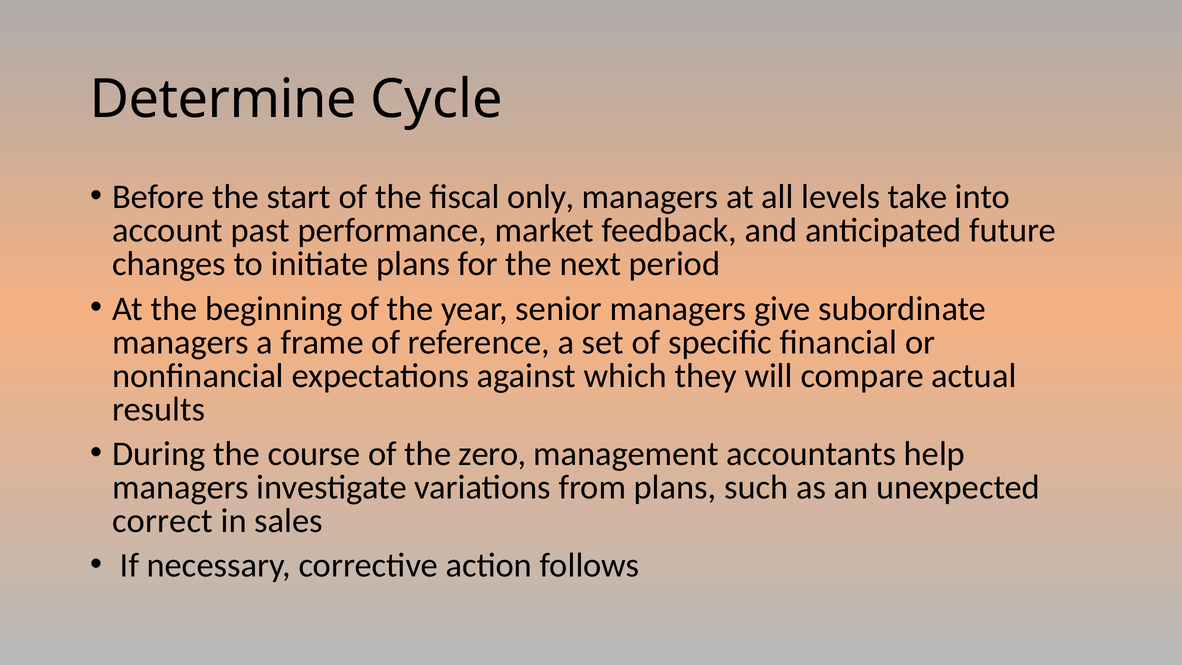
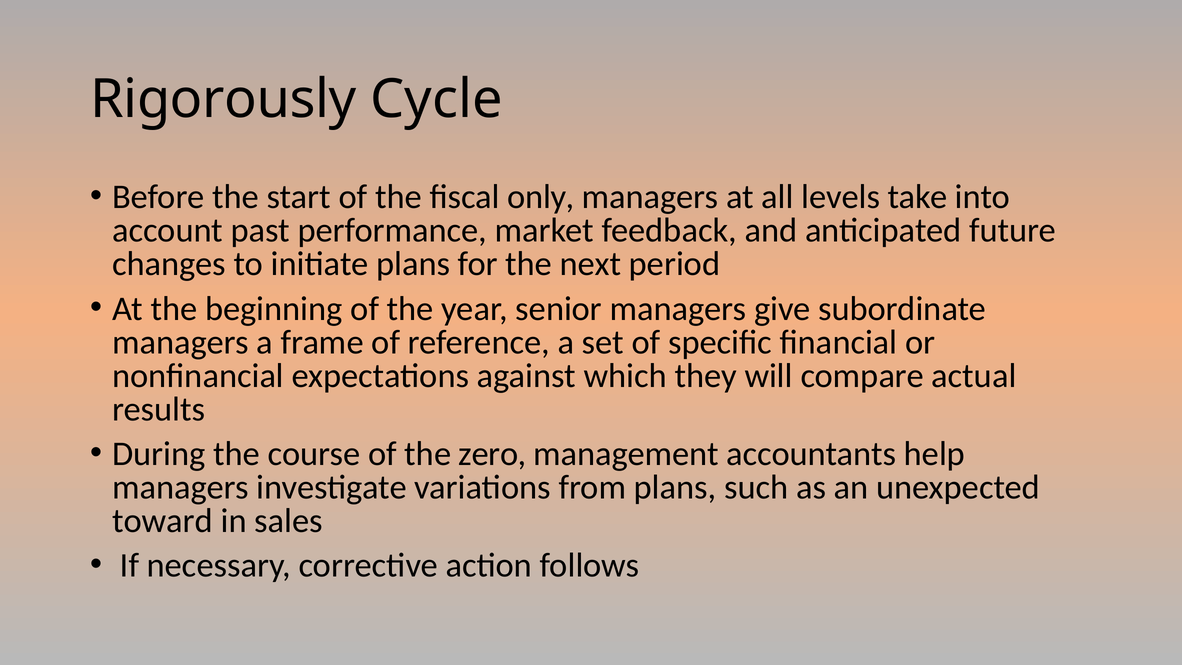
Determine: Determine -> Rigorously (223, 99)
correct: correct -> toward (163, 521)
